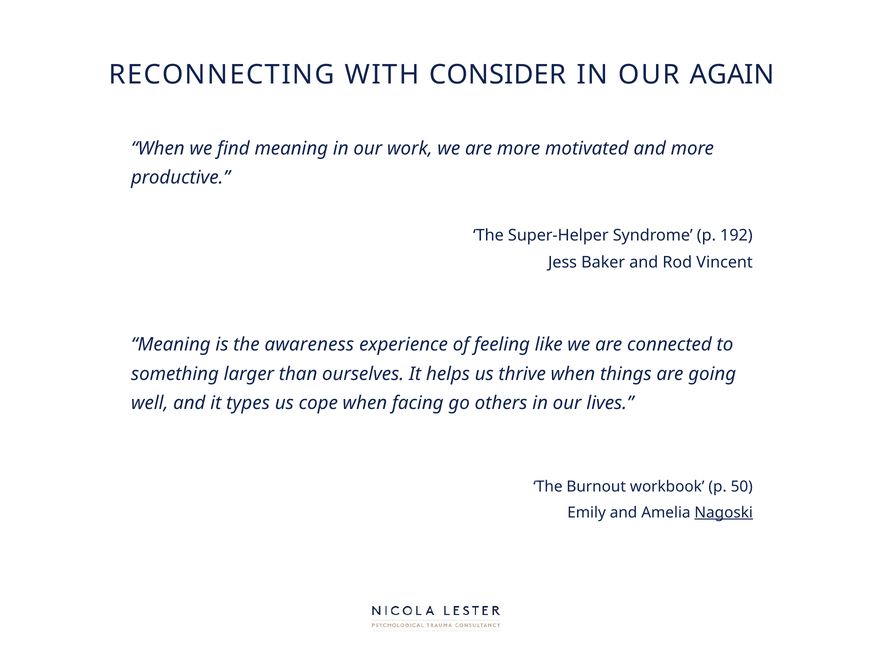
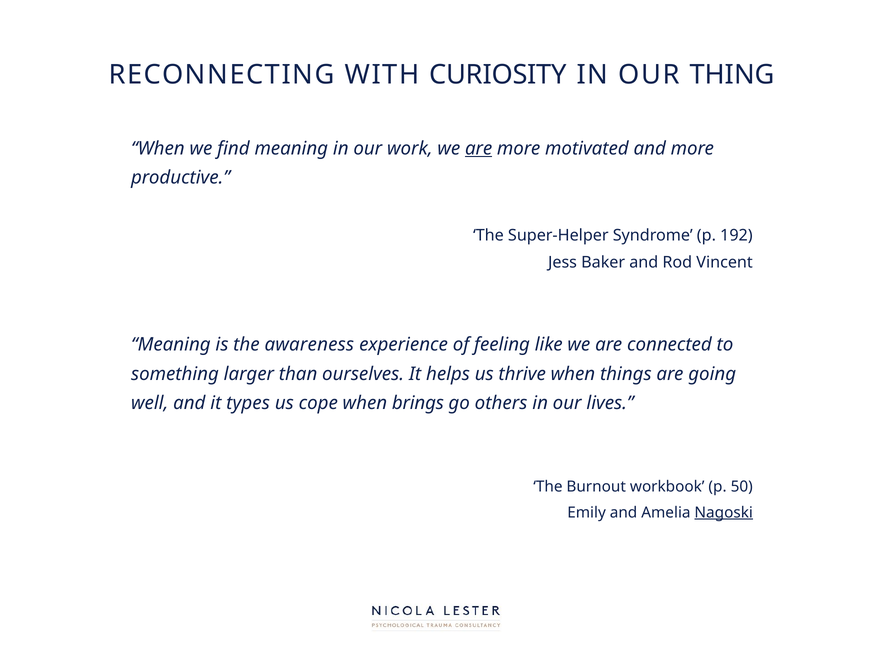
CONSIDER: CONSIDER -> CURIOSITY (498, 75)
AGAIN: AGAIN -> THING (732, 75)
are underline: none -> present (479, 149)
facing: facing -> brings (418, 403)
